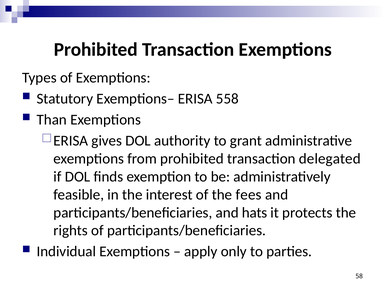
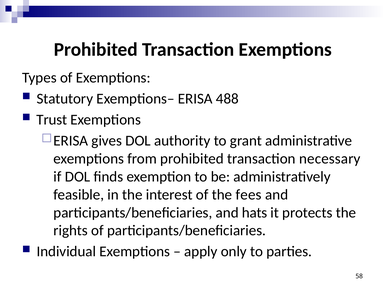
558: 558 -> 488 (227, 99)
Than: Than -> Trust (52, 120)
delegated: delegated -> necessary (330, 159)
